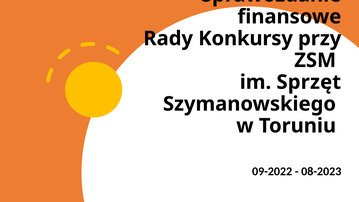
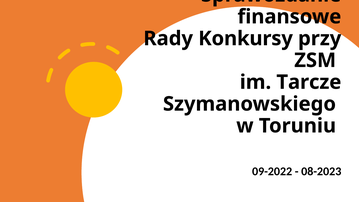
Sprzęt: Sprzęt -> Tarcze (309, 82)
